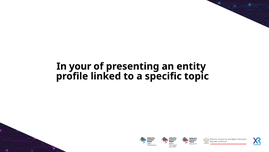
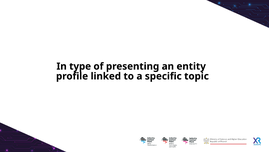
your: your -> type (80, 66)
